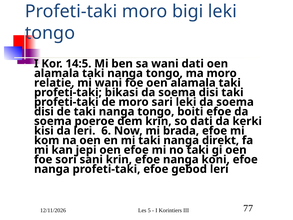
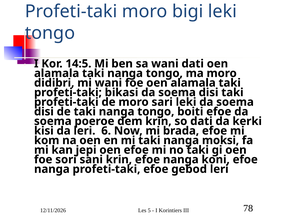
relatie: relatie -> didibri (54, 83)
direkt: direkt -> moksi (221, 140)
77: 77 -> 78 (248, 208)
